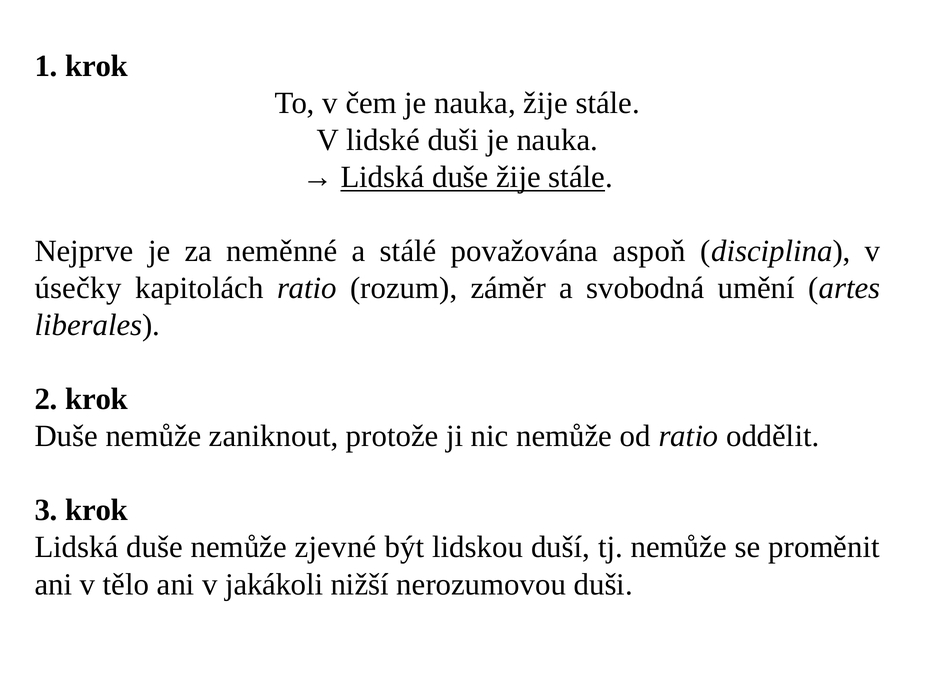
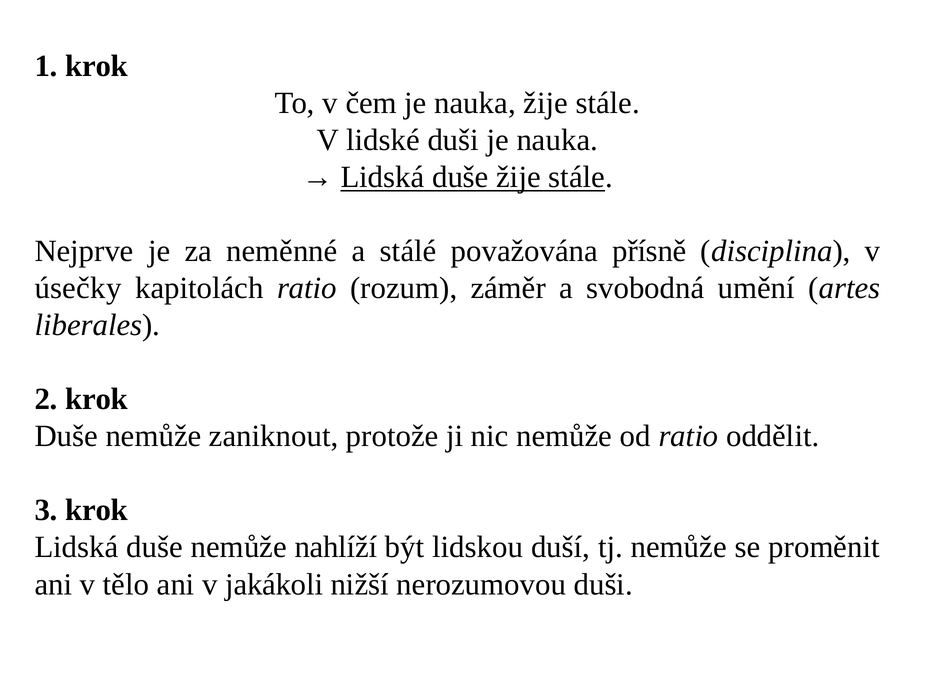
aspoň: aspoň -> přísně (649, 251)
zjevné: zjevné -> nahlíží (336, 547)
